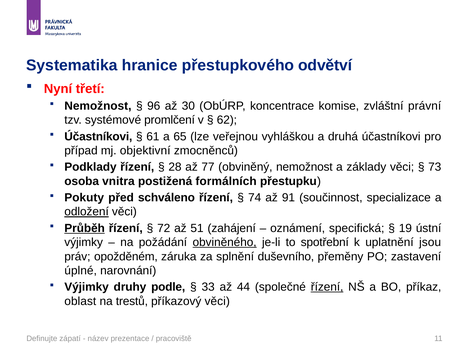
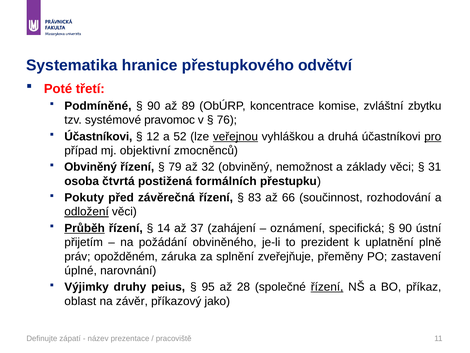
Nyní: Nyní -> Poté (58, 89)
Nemožnost: Nemožnost -> Podmíněné (98, 106)
96: 96 -> 90 (154, 106)
30: 30 -> 89 (188, 106)
právní: právní -> zbytku (425, 106)
promlčení: promlčení -> pravomoc (170, 120)
62: 62 -> 76 (227, 120)
61: 61 -> 12 (153, 136)
65: 65 -> 52 (180, 136)
veřejnou underline: none -> present (235, 136)
pro underline: none -> present (433, 136)
Podklady: Podklady -> Obviněný (91, 167)
28: 28 -> 79 (175, 167)
77: 77 -> 32 (208, 167)
73: 73 -> 31 (435, 167)
vnitra: vnitra -> čtvrtá (118, 181)
schváleno: schváleno -> závěrečná (166, 197)
74: 74 -> 83 (255, 197)
91: 91 -> 66 (288, 197)
specializace: specializace -> rozhodování (399, 197)
72: 72 -> 14 (164, 228)
51: 51 -> 37 (197, 228)
19: 19 -> 90 (405, 228)
výjimky: výjimky -> přijetím (84, 242)
obviněného underline: present -> none (225, 242)
spotřební: spotřební -> prezident (325, 242)
jsou: jsou -> plně (430, 242)
duševního: duševního -> zveřejňuje (286, 256)
podle: podle -> peius (168, 287)
33: 33 -> 95 (208, 287)
44: 44 -> 28 (243, 287)
trestů: trestů -> závěr (132, 301)
příkazový věci: věci -> jako (217, 301)
